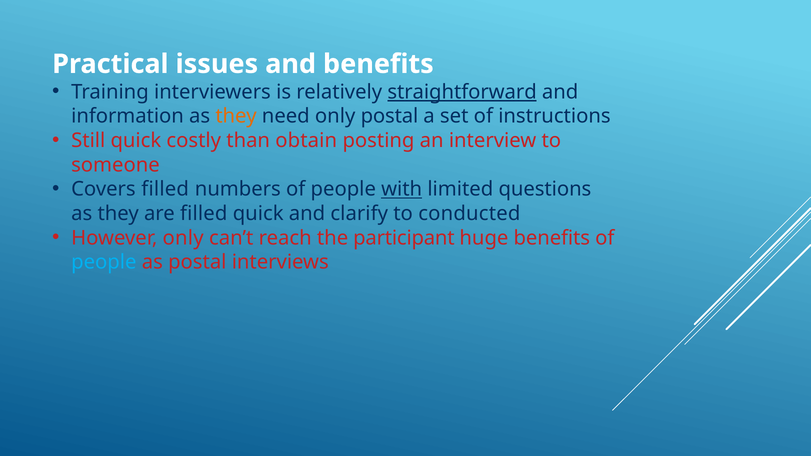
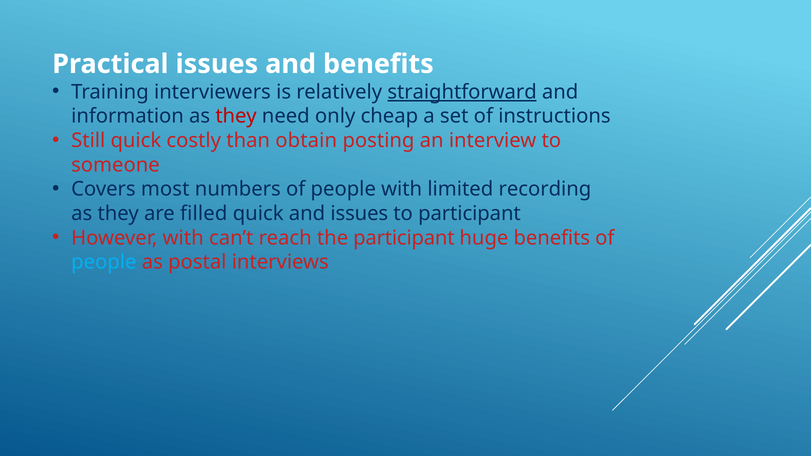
they colour: orange -> red (236, 116)
only postal: postal -> cheap (389, 116)
Covers filled: filled -> most (165, 189)
with underline: present -> none (402, 189)
questions: questions -> recording (545, 189)
and clarify: clarify -> issues (359, 214)
to conducted: conducted -> participant (469, 214)
However only: only -> with (183, 238)
